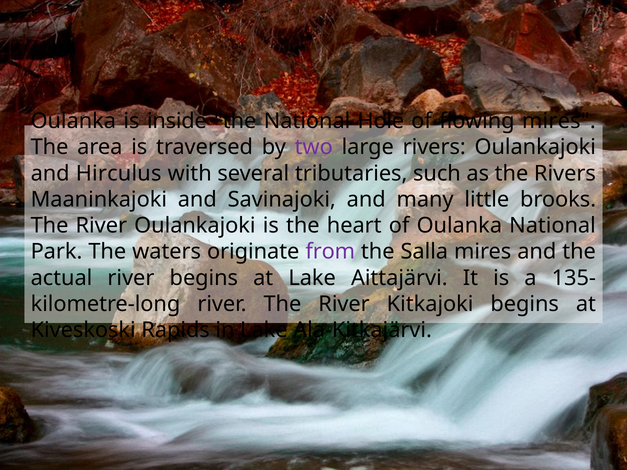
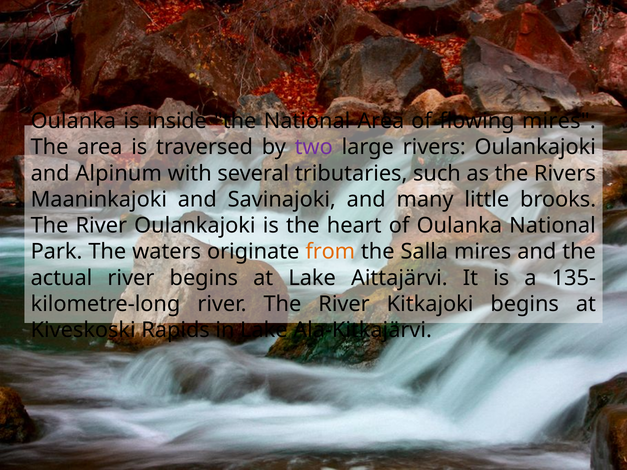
National Hole: Hole -> Area (381, 121)
Hirculus: Hirculus -> Alpinum (119, 174)
from colour: purple -> orange (330, 252)
